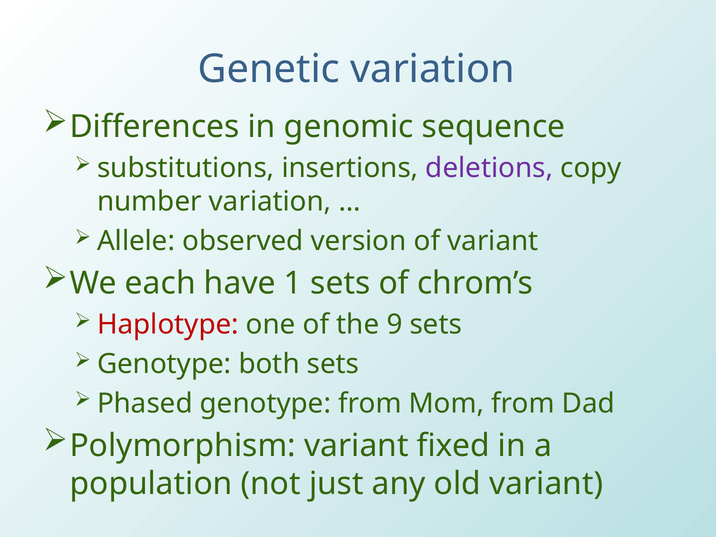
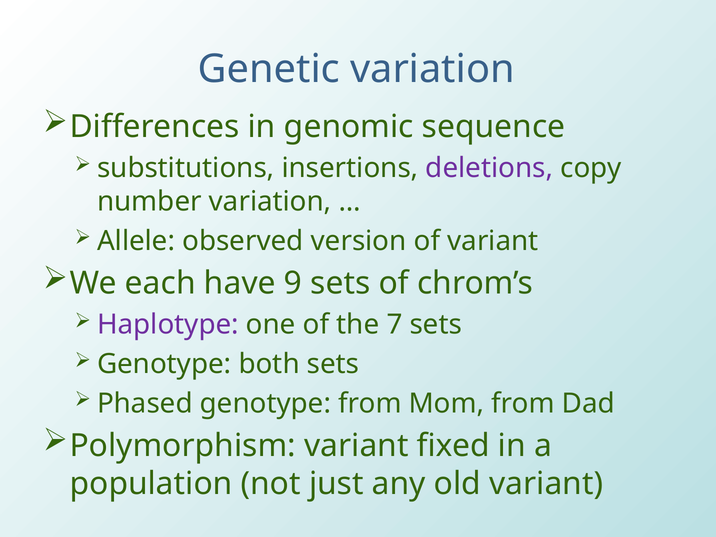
1: 1 -> 9 (293, 283)
Haplotype colour: red -> purple (168, 325)
9: 9 -> 7 (394, 325)
